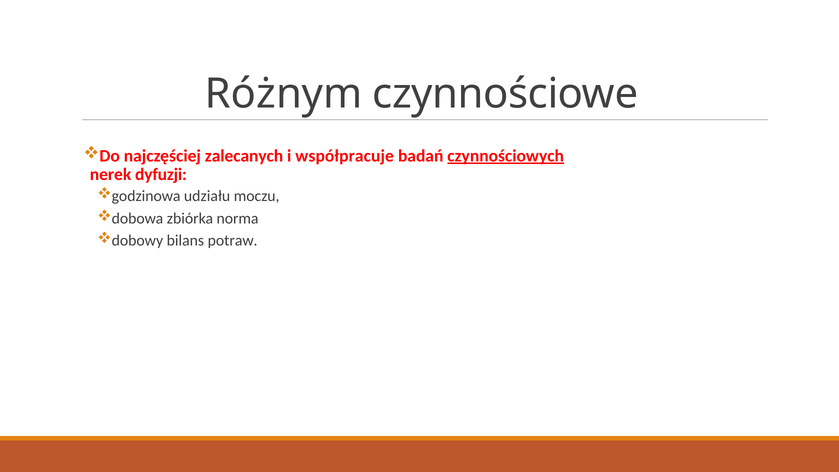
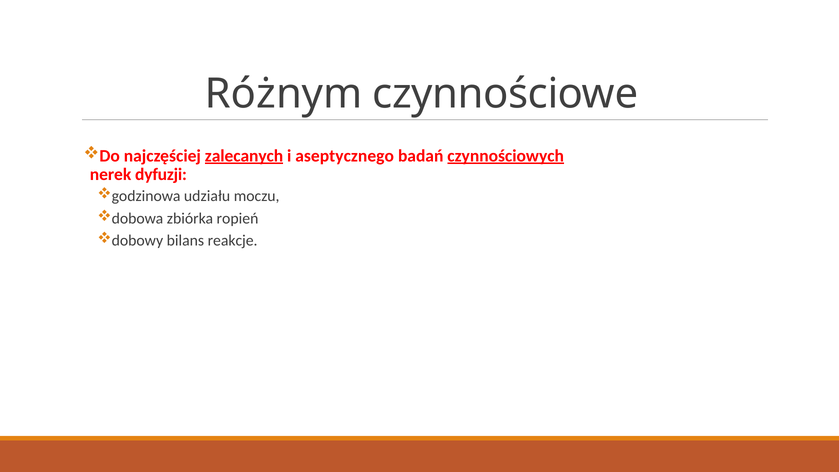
zalecanych underline: none -> present (244, 156)
współpracuje: współpracuje -> aseptycznego (345, 156)
norma: norma -> ropień (238, 218)
potraw: potraw -> reakcje (233, 241)
